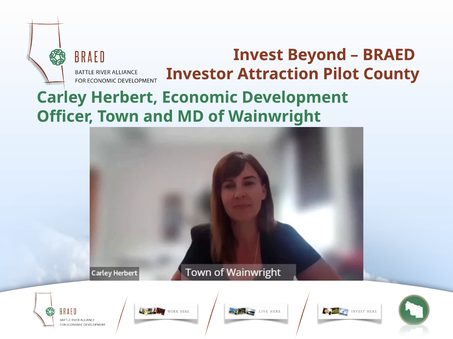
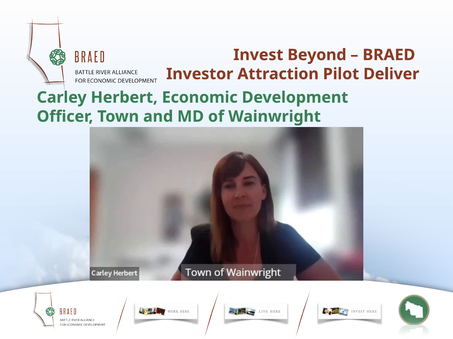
County: County -> Deliver (391, 74)
